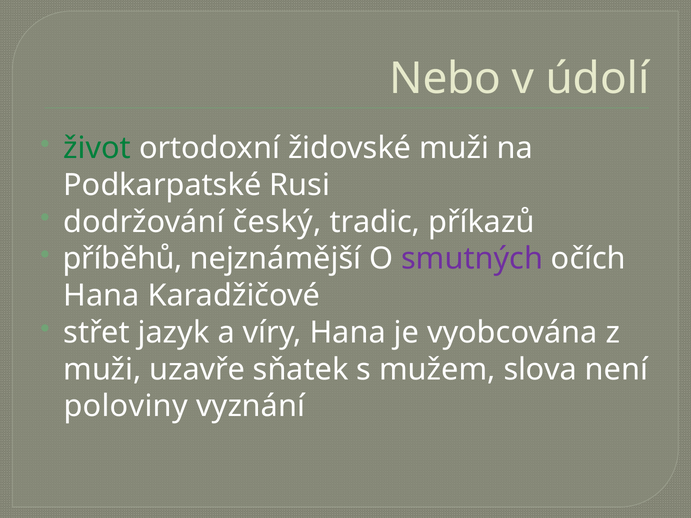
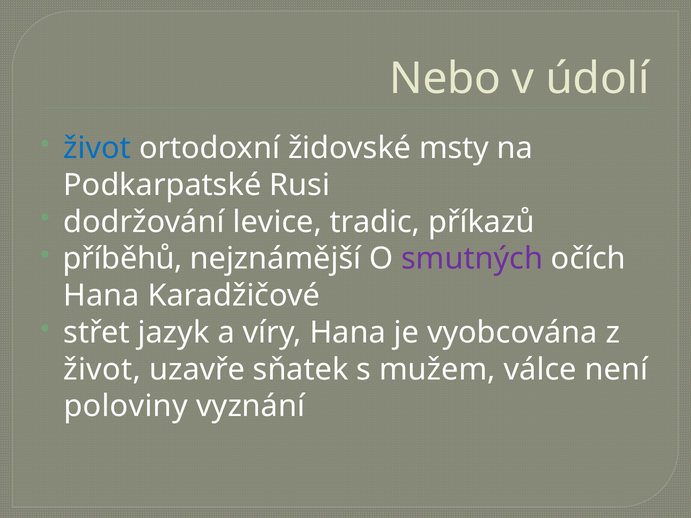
život colour: green -> blue (97, 148)
židovské muži: muži -> msty (454, 148)
český: český -> levice (277, 222)
muži: muži -> život (102, 370)
slova: slova -> válce (540, 370)
